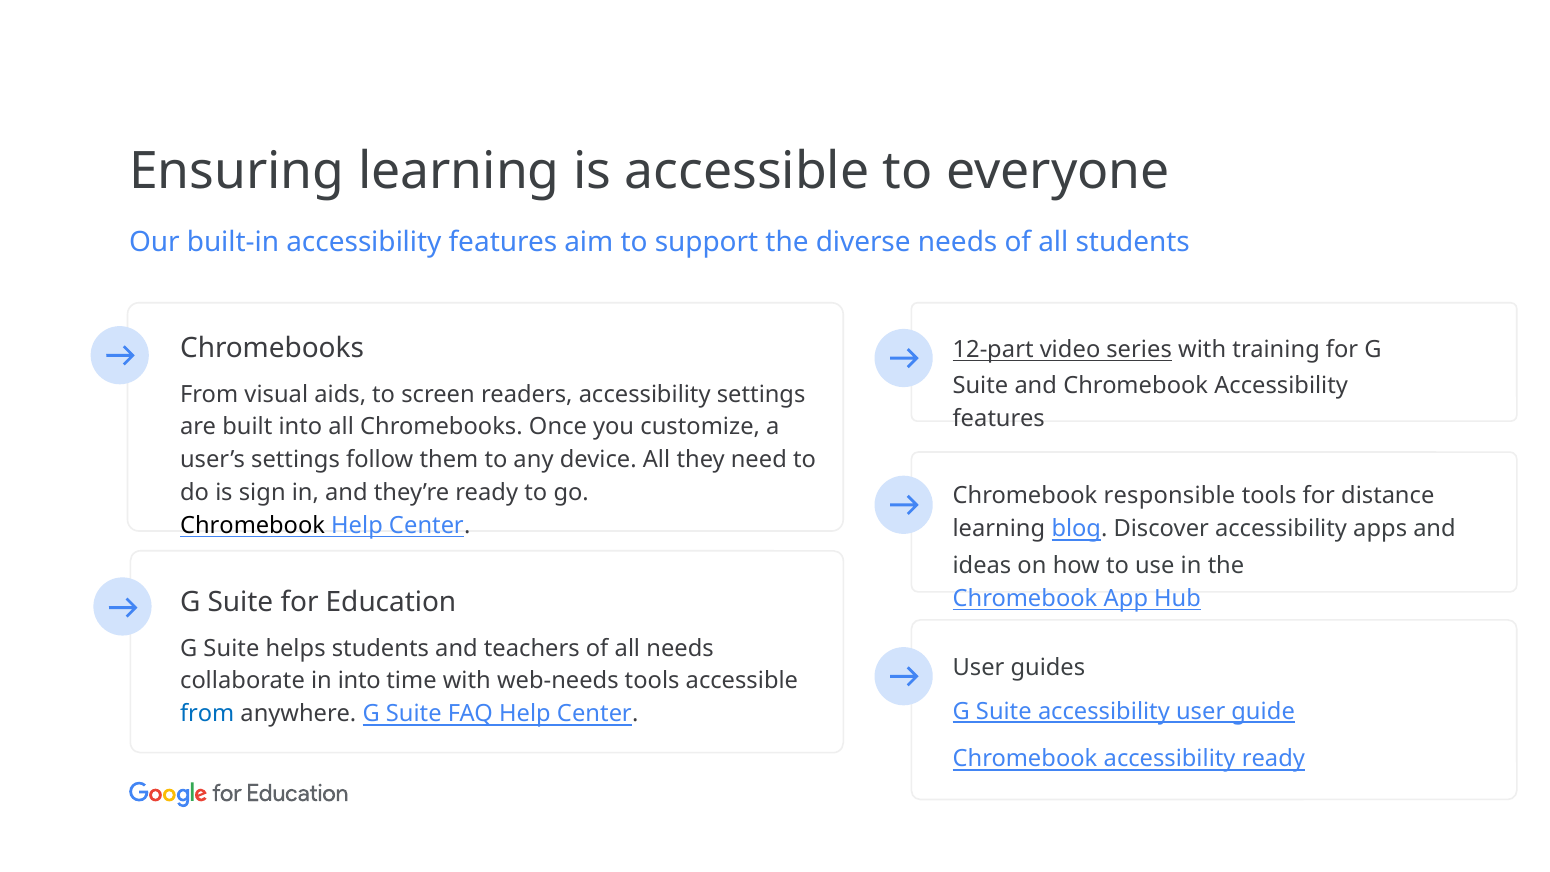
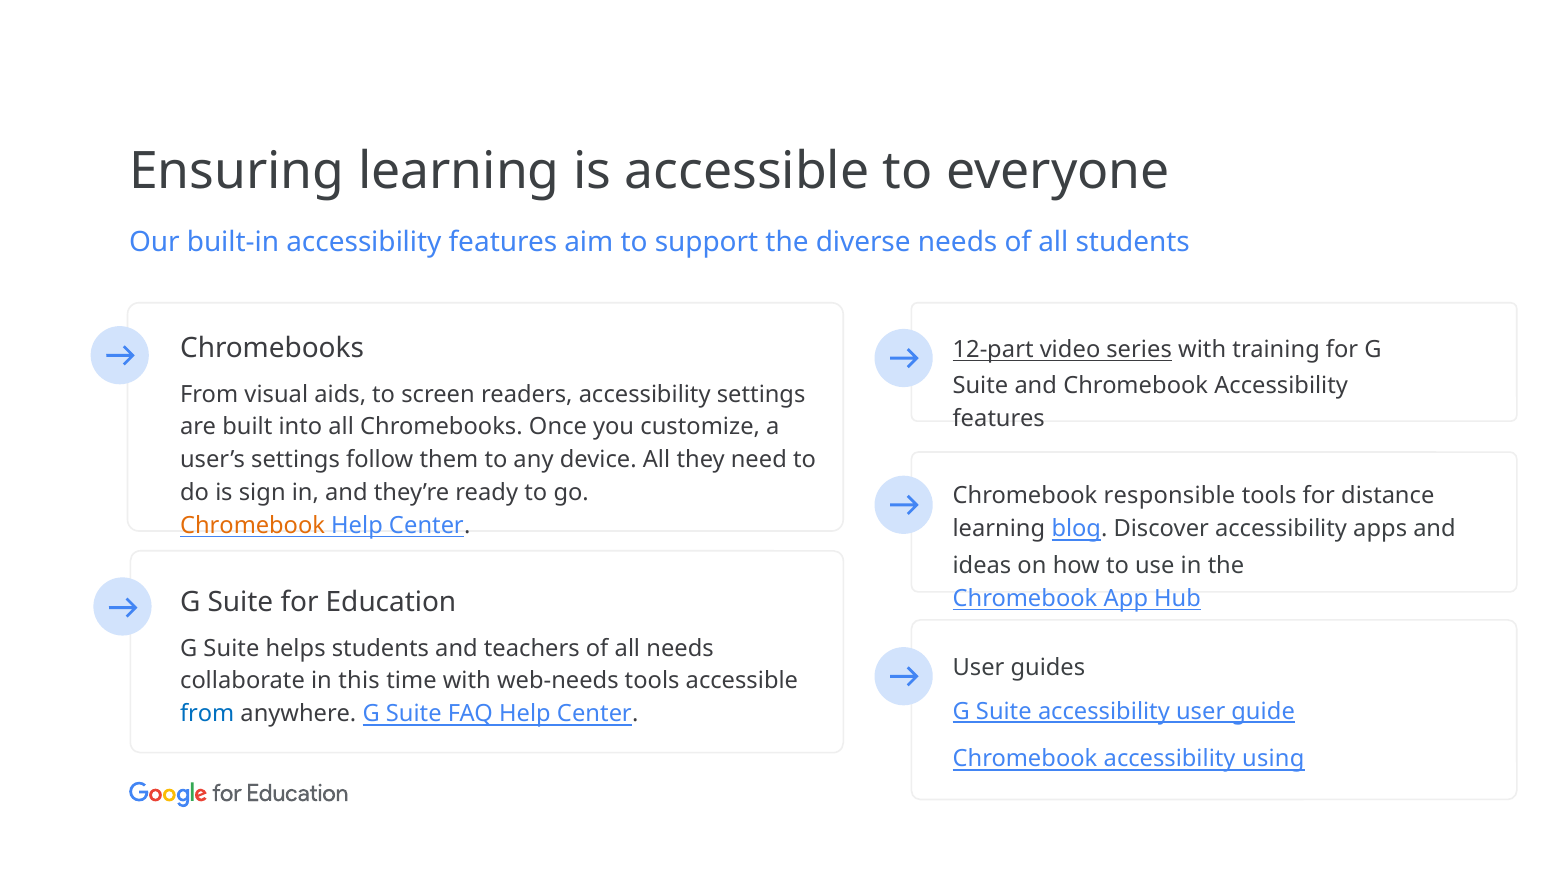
Chromebook colour: black -> orange (253, 525)
in into: into -> this (359, 681)
accessibility ready: ready -> using (1273, 759)
